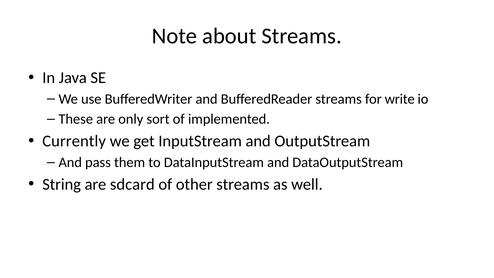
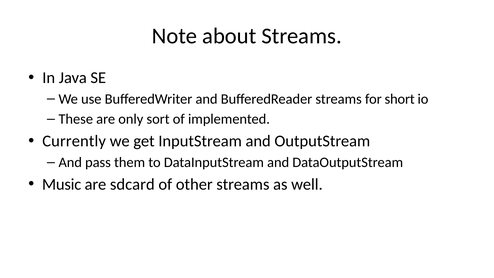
write: write -> short (400, 99)
String: String -> Music (62, 184)
